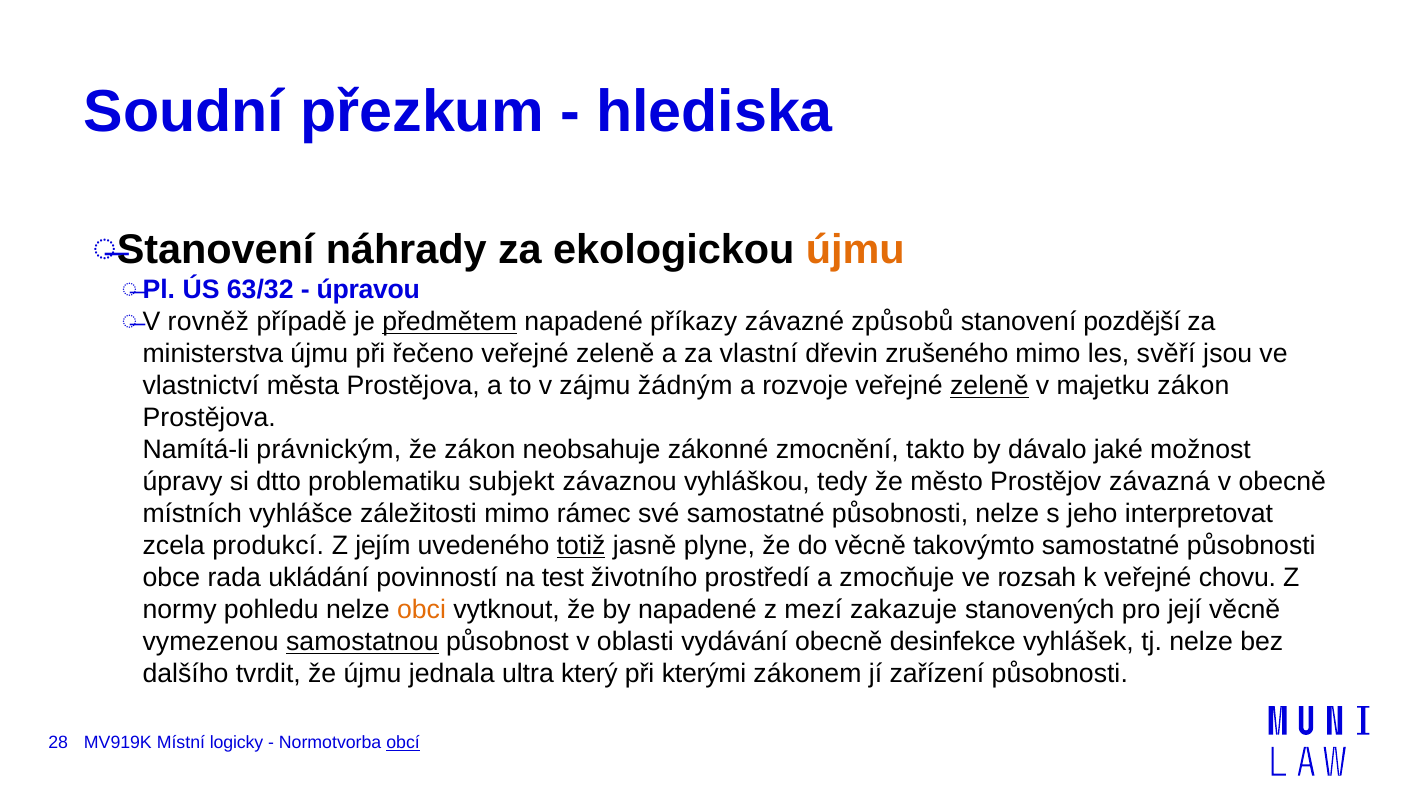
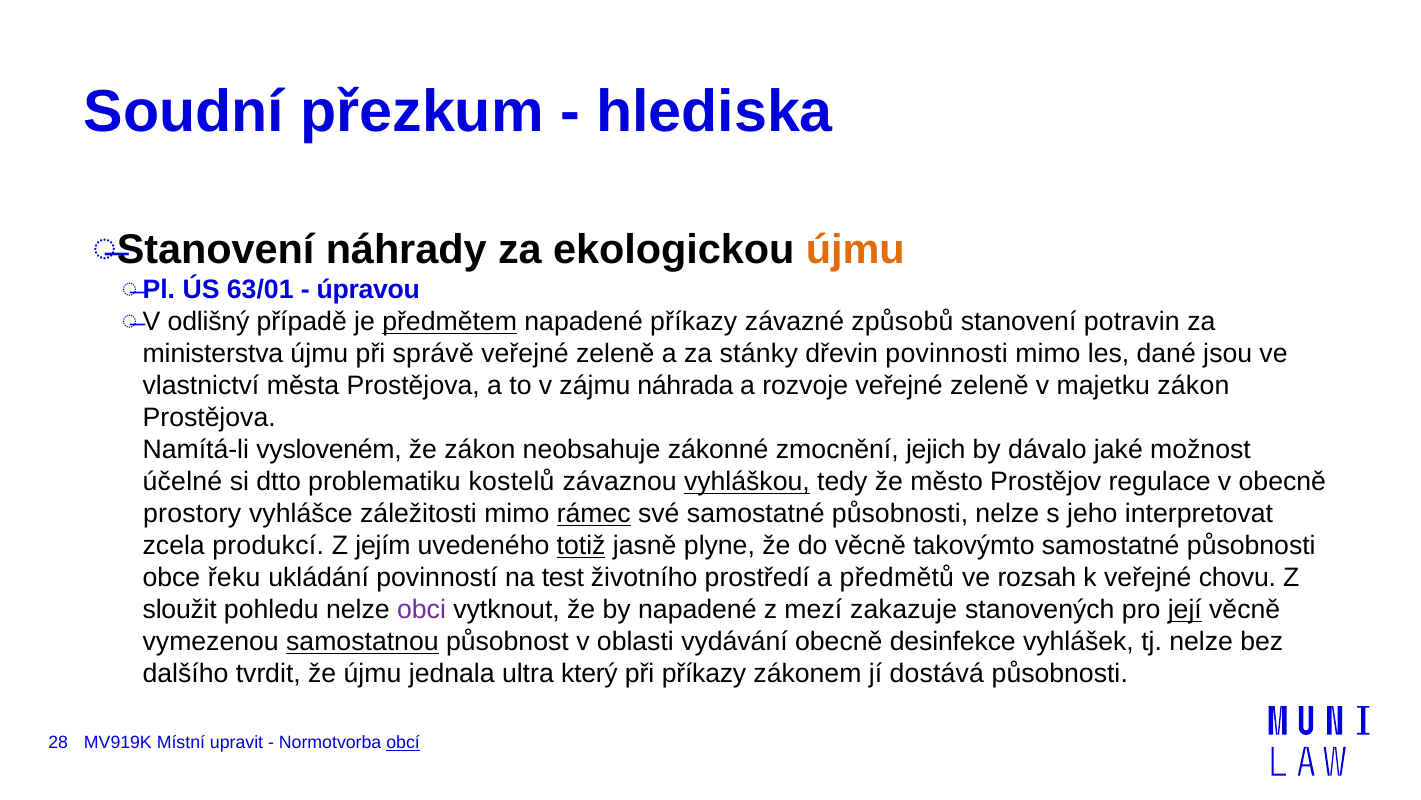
63/32: 63/32 -> 63/01 (260, 290)
rovněž: rovněž -> odlišný (209, 322)
pozdější: pozdější -> potravin (1132, 322)
řečeno: řečeno -> správě (433, 354)
vlastní: vlastní -> stánky (759, 354)
zrušeného: zrušeného -> povinnosti (947, 354)
svěří: svěří -> dané (1166, 354)
žádným: žádným -> náhrada (685, 386)
zeleně underline: present -> none (989, 386)
právnickým: právnickým -> vysloveném (329, 450)
takto: takto -> jejich (936, 450)
úpravy: úpravy -> účelné (182, 482)
subjekt: subjekt -> kostelů (512, 482)
vyhláškou underline: none -> present (747, 482)
závazná: závazná -> regulace (1160, 482)
místních: místních -> prostory (192, 514)
rámec underline: none -> present (594, 514)
rada: rada -> řeku (234, 577)
zmocňuje: zmocňuje -> předmětů (897, 577)
normy: normy -> sloužit (180, 609)
obci colour: orange -> purple (422, 609)
její underline: none -> present (1185, 609)
při kterými: kterými -> příkazy (704, 673)
zařízení: zařízení -> dostává (937, 673)
logicky: logicky -> upravit (237, 742)
